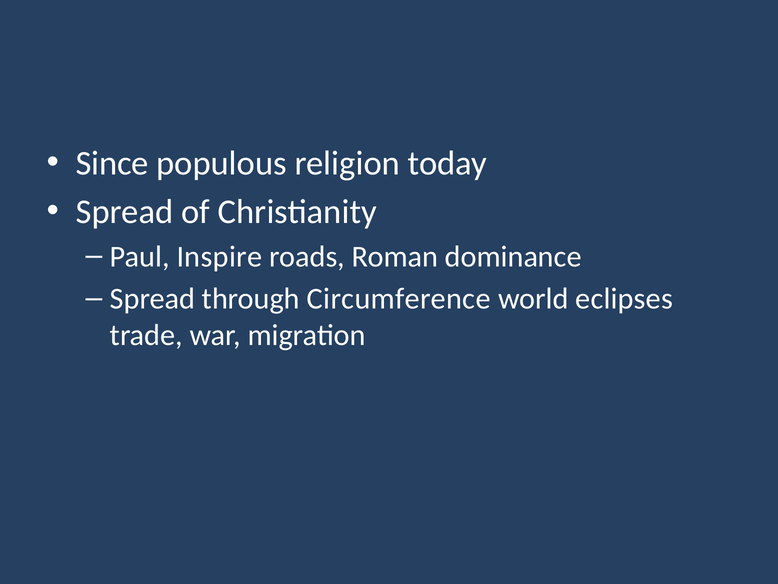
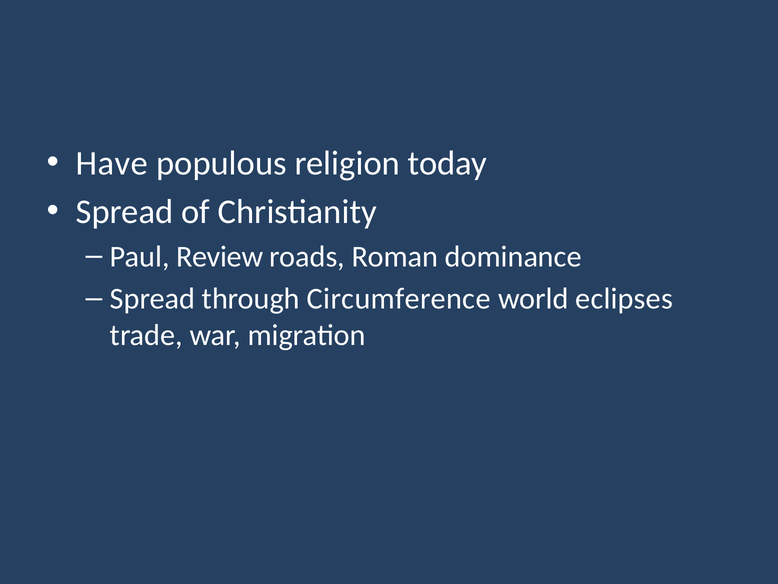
Since: Since -> Have (112, 163)
Inspire: Inspire -> Review (220, 256)
